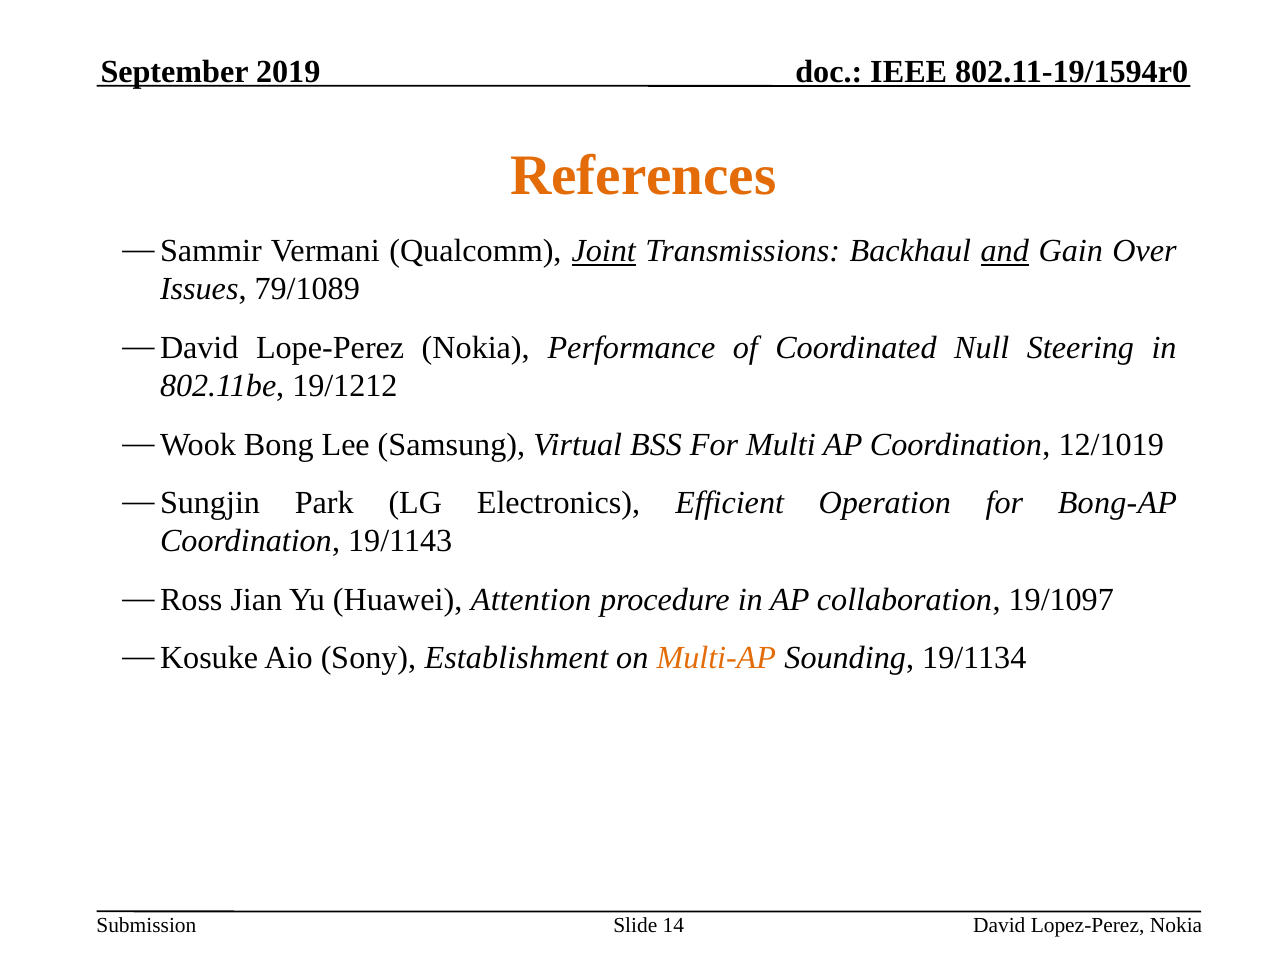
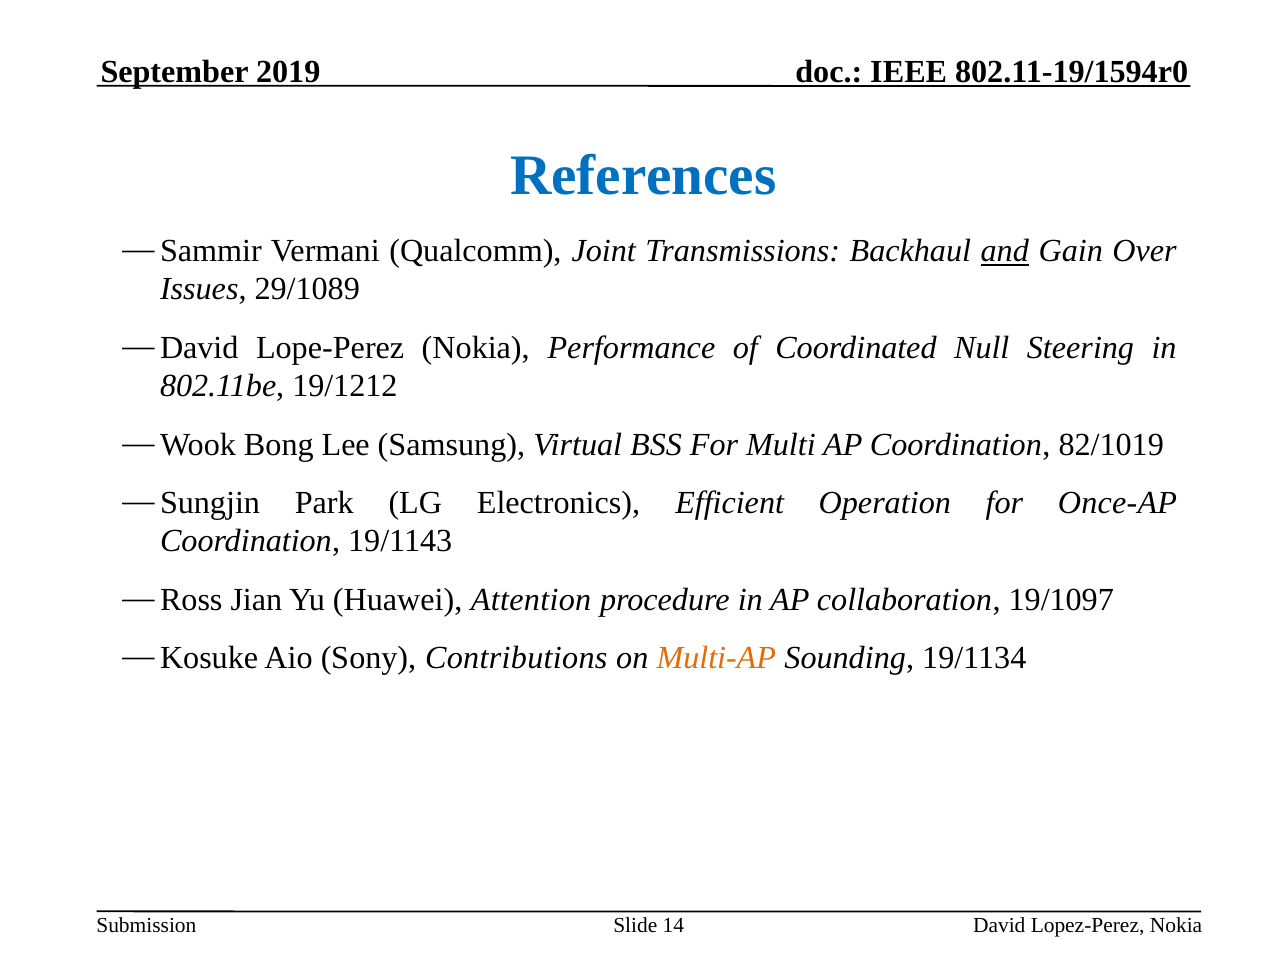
References colour: orange -> blue (643, 176)
Joint underline: present -> none (604, 251)
79/1089: 79/1089 -> 29/1089 (307, 289)
12/1019: 12/1019 -> 82/1019 (1111, 445)
Bong-AP: Bong-AP -> Once-AP (1117, 503)
Establishment: Establishment -> Contributions (516, 658)
